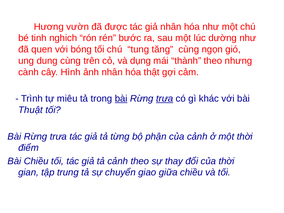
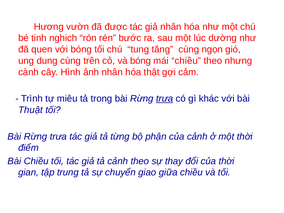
và dụng: dụng -> bóng (141, 61)
mái thành: thành -> chiều (186, 61)
bài underline: present -> none (121, 99)
